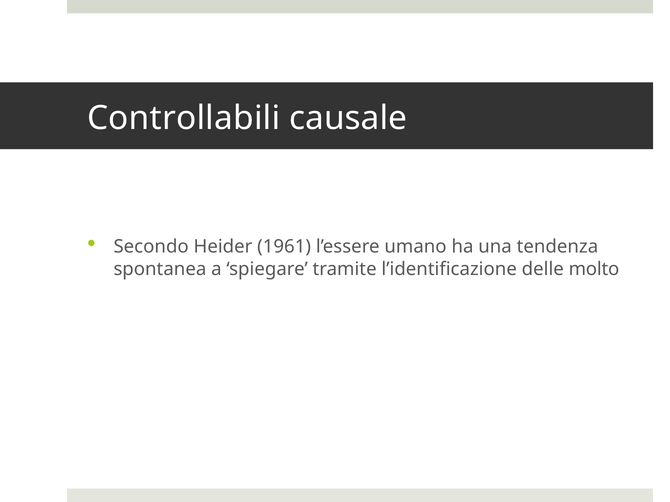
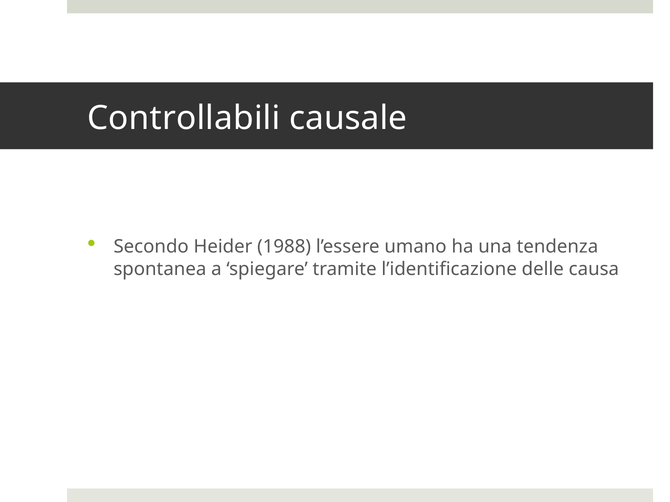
1961: 1961 -> 1988 (284, 247)
molto: molto -> causa (594, 269)
